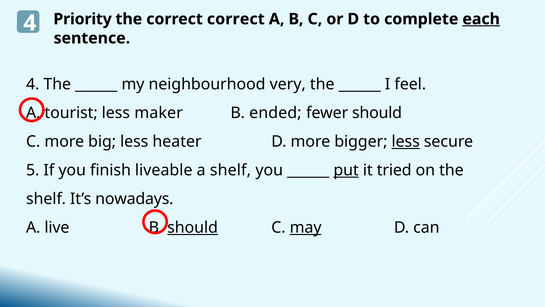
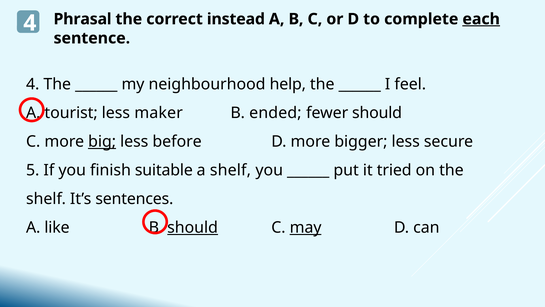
Priority: Priority -> Phrasal (83, 19)
correct correct: correct -> instead (236, 19)
very: very -> help (288, 84)
big underline: none -> present (102, 141)
heater: heater -> before (177, 141)
less underline: present -> none (406, 141)
liveable: liveable -> suitable (164, 170)
put underline: present -> none (346, 170)
nowadays: nowadays -> sentences (134, 199)
live: live -> like (57, 227)
